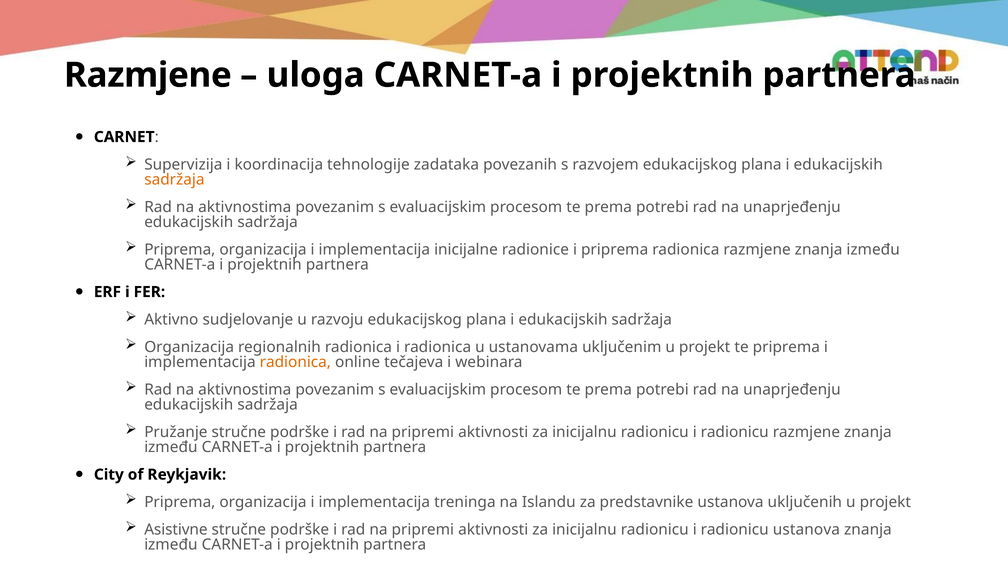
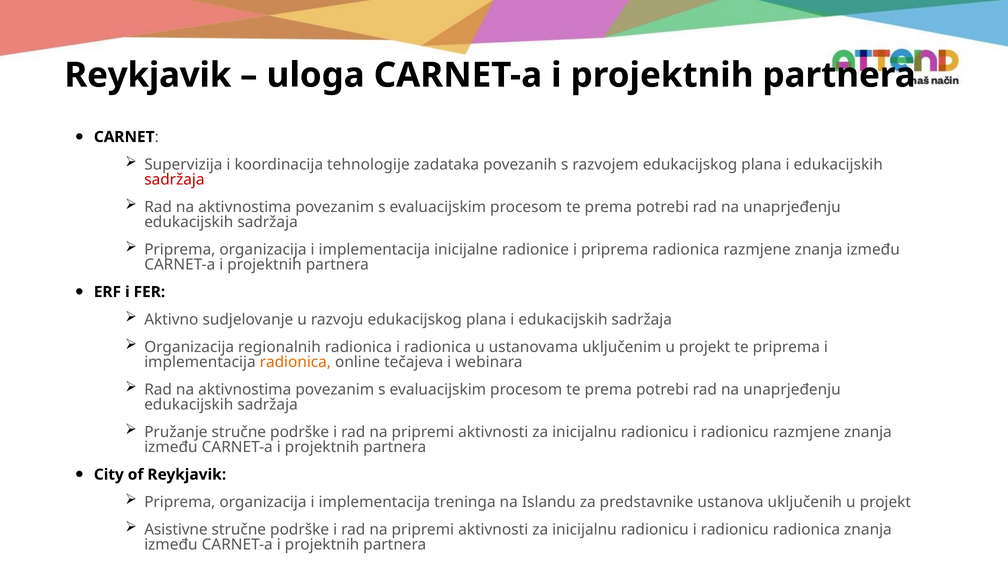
Razmjene: Razmjene -> Reykjavik (148, 75)
sadržaja colour: orange -> red (174, 179)
radionicu ustanova: ustanova -> radionica (806, 530)
